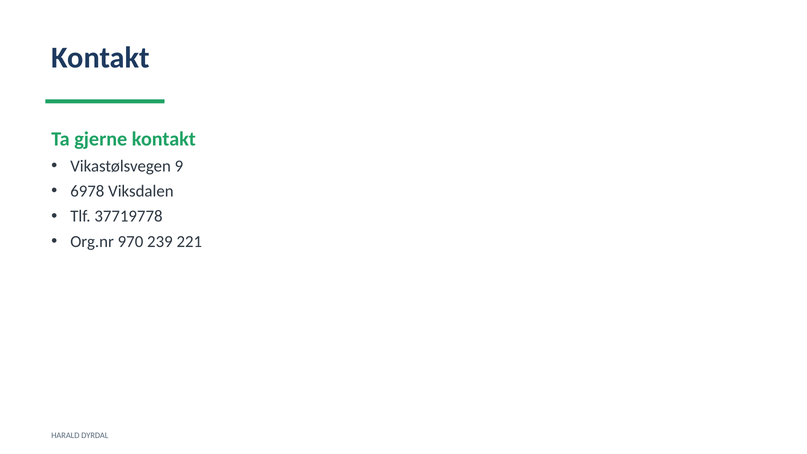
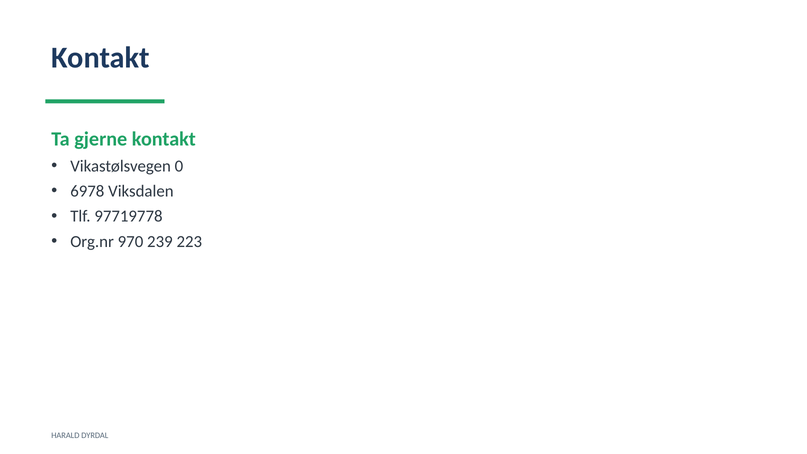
9: 9 -> 0 (179, 166)
37719778: 37719778 -> 97719778 (128, 216)
221: 221 -> 223 (189, 242)
